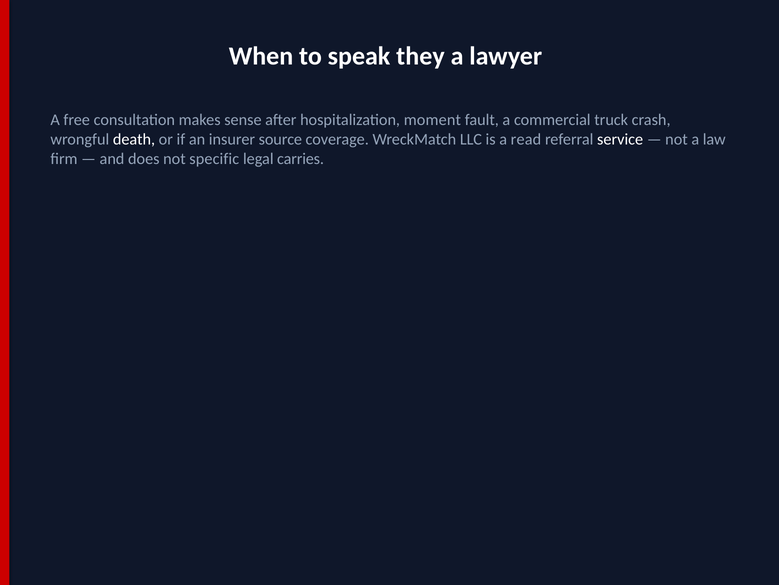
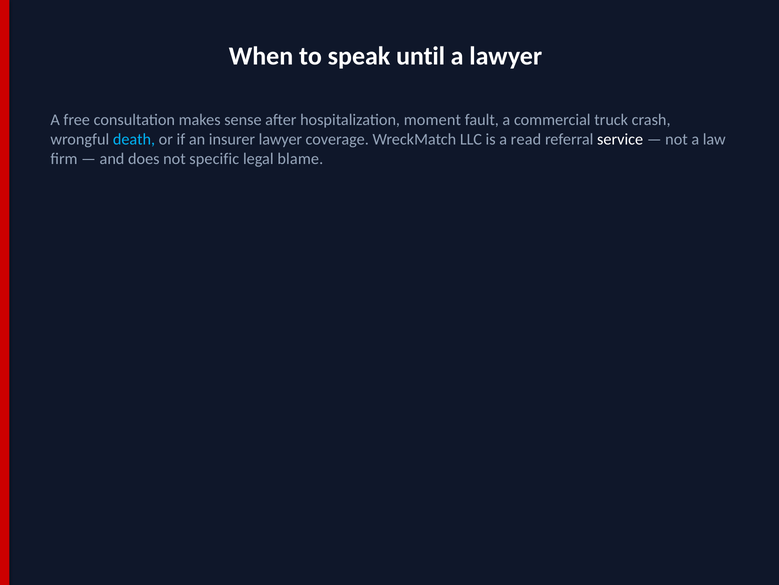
they: they -> until (421, 56)
death colour: white -> light blue (134, 139)
insurer source: source -> lawyer (280, 139)
carries: carries -> blame (300, 159)
